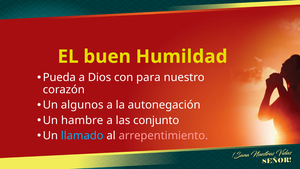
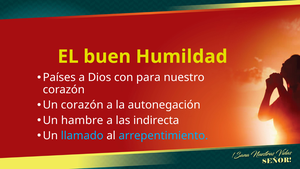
Pueda: Pueda -> Países (59, 77)
Un algunos: algunos -> corazón (82, 105)
conjunto: conjunto -> indirecta (156, 120)
arrepentimiento colour: pink -> light blue (163, 135)
